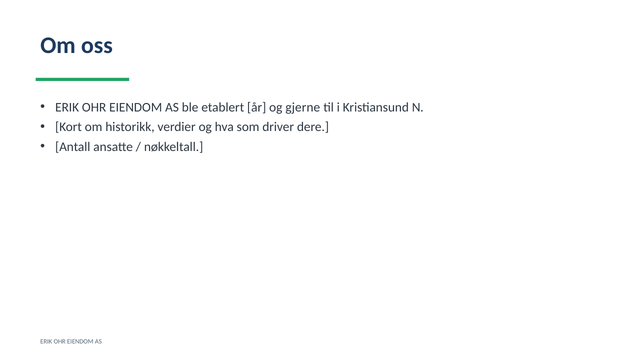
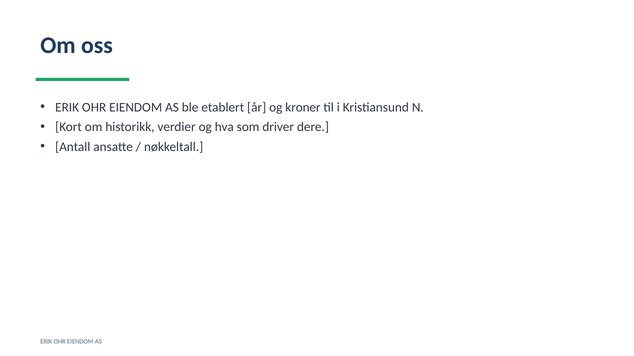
gjerne: gjerne -> kroner (303, 107)
